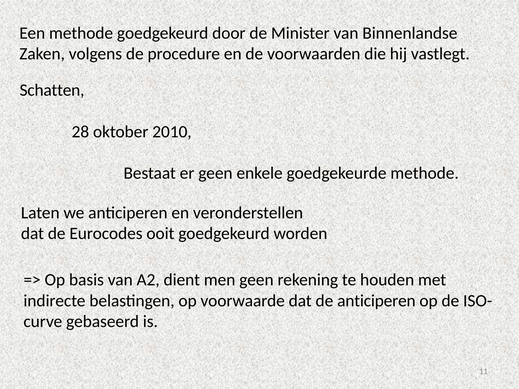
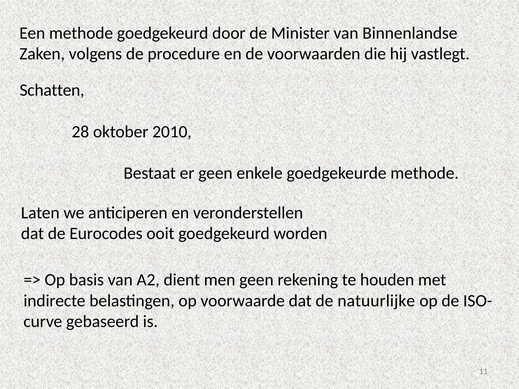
de anticiperen: anticiperen -> natuurlijke (376, 301)
